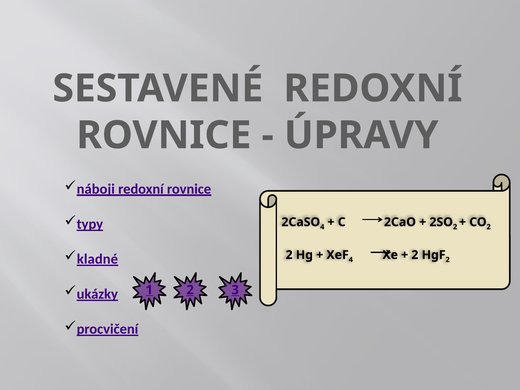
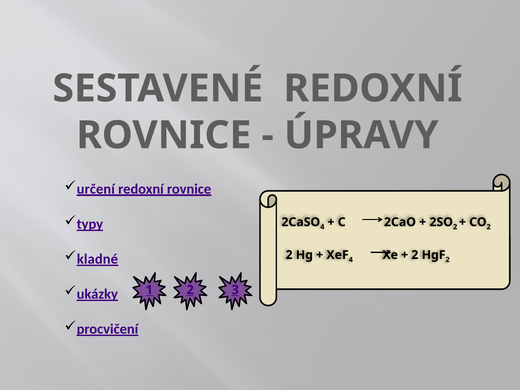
náboji: náboji -> určení (96, 189)
